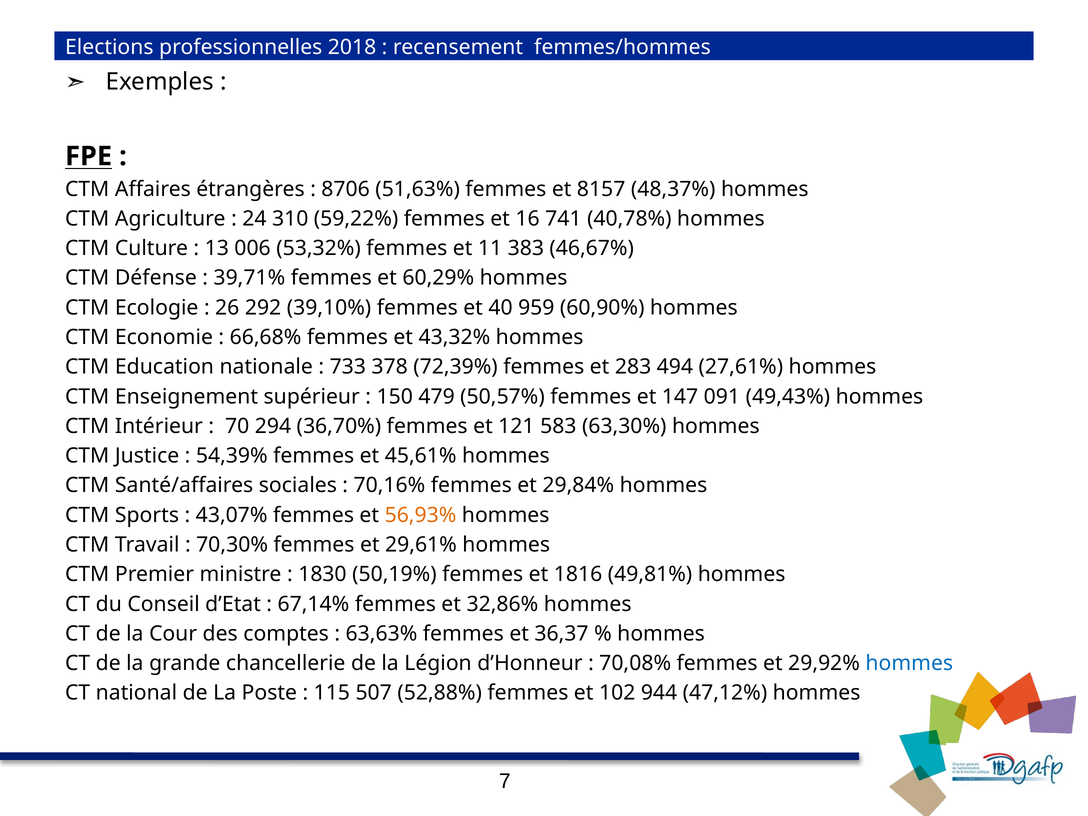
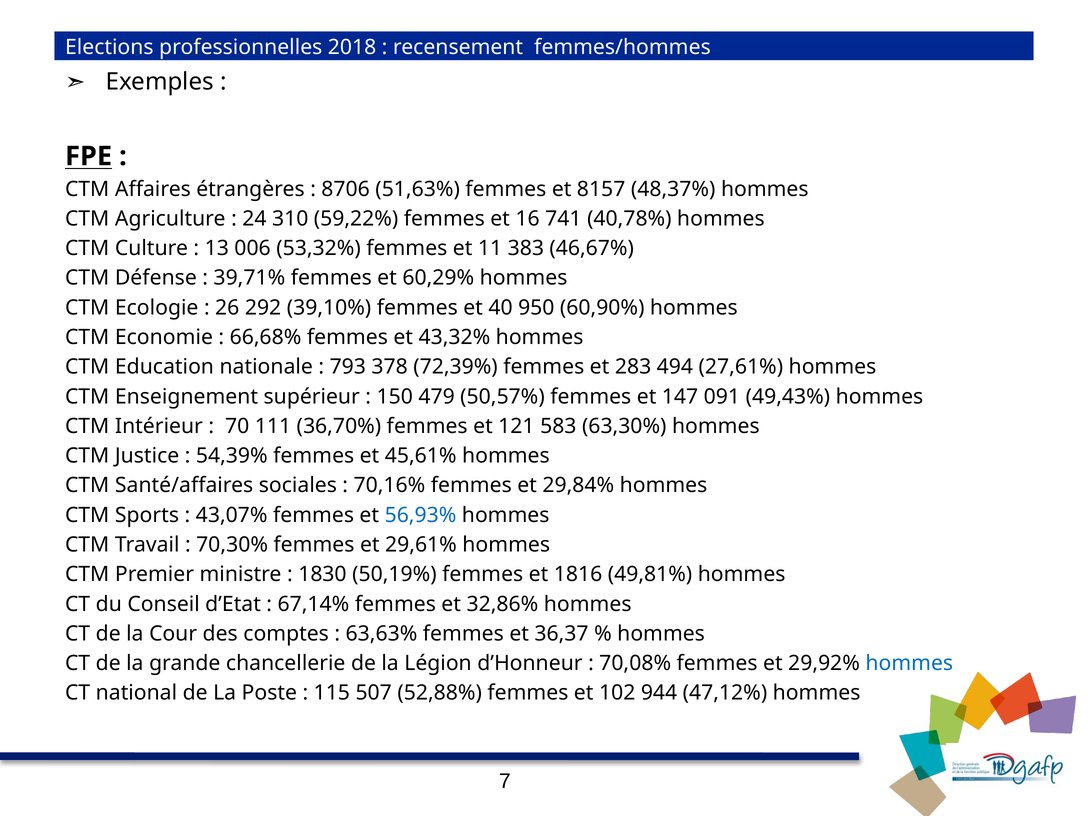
959: 959 -> 950 (536, 308)
733: 733 -> 793 (348, 367)
294: 294 -> 111 (273, 426)
56,93% colour: orange -> blue (420, 515)
